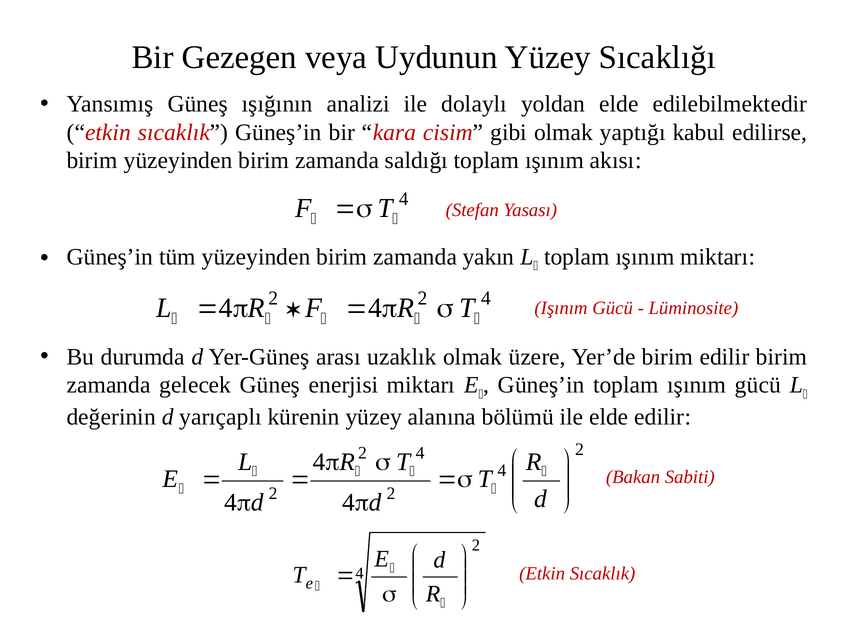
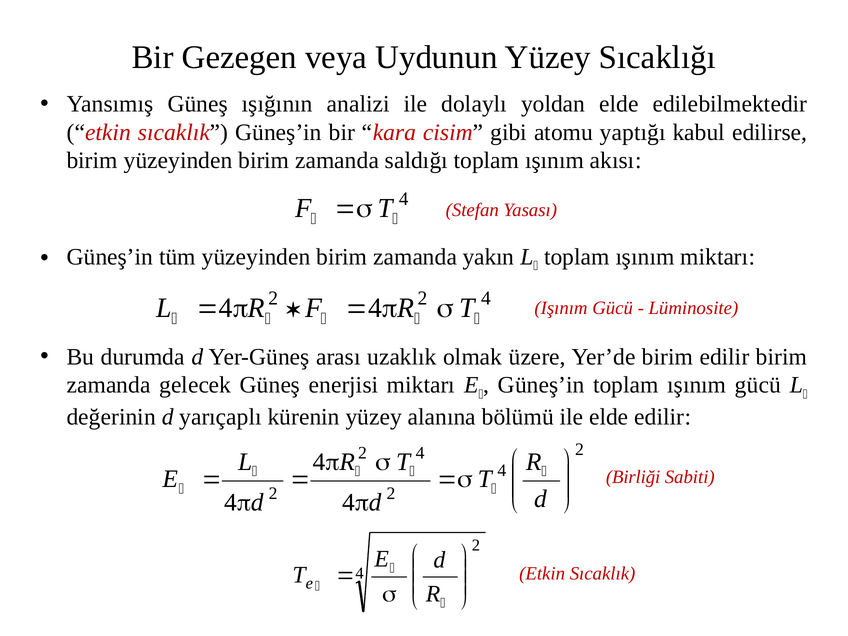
gibi olmak: olmak -> atomu (563, 132)
Bakan: Bakan -> Birliği (633, 477)
